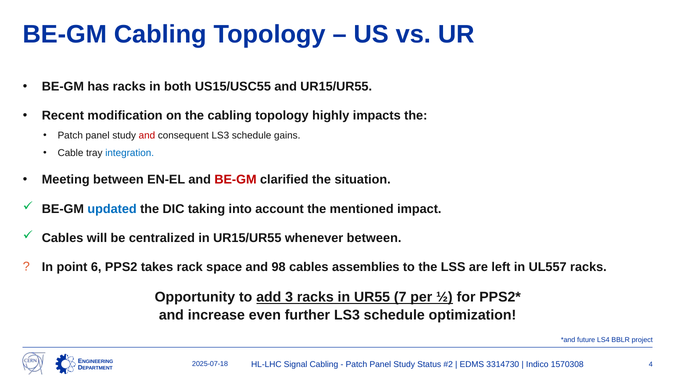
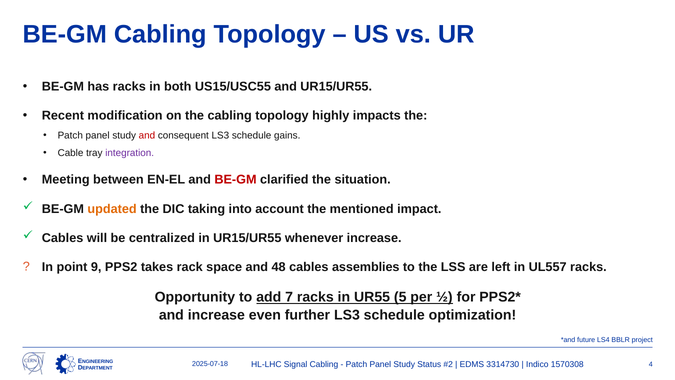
integration colour: blue -> purple (130, 153)
updated colour: blue -> orange (112, 209)
whenever between: between -> increase (374, 238)
6: 6 -> 9 (96, 267)
98: 98 -> 48 (279, 267)
3: 3 -> 7 (289, 297)
7: 7 -> 5 (400, 297)
